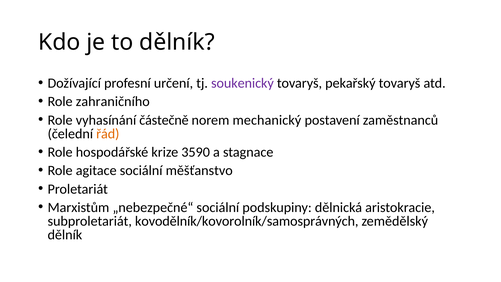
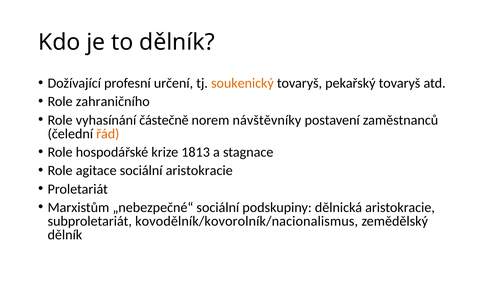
soukenický colour: purple -> orange (242, 83)
mechanický: mechanický -> návštěvníky (267, 120)
3590: 3590 -> 1813 (196, 152)
sociální měšťanstvo: měšťanstvo -> aristokracie (199, 171)
kovodělník/kovorolník/samosprávných: kovodělník/kovorolník/samosprávných -> kovodělník/kovorolník/nacionalismus (247, 221)
